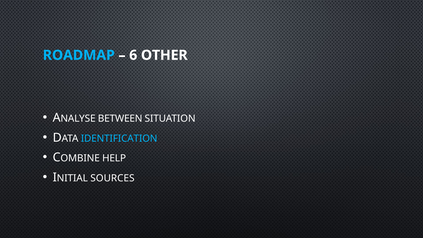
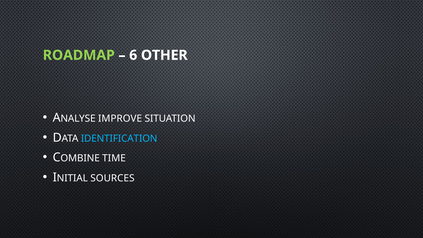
ROADMAP colour: light blue -> light green (79, 55)
BETWEEN: BETWEEN -> IMPROVE (120, 119)
HELP: HELP -> TIME (114, 158)
